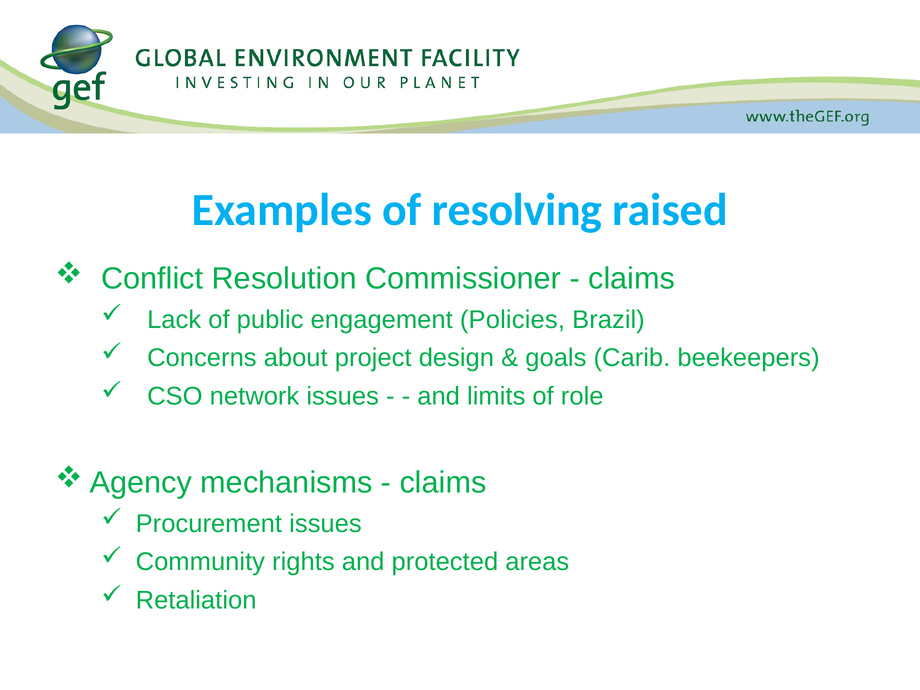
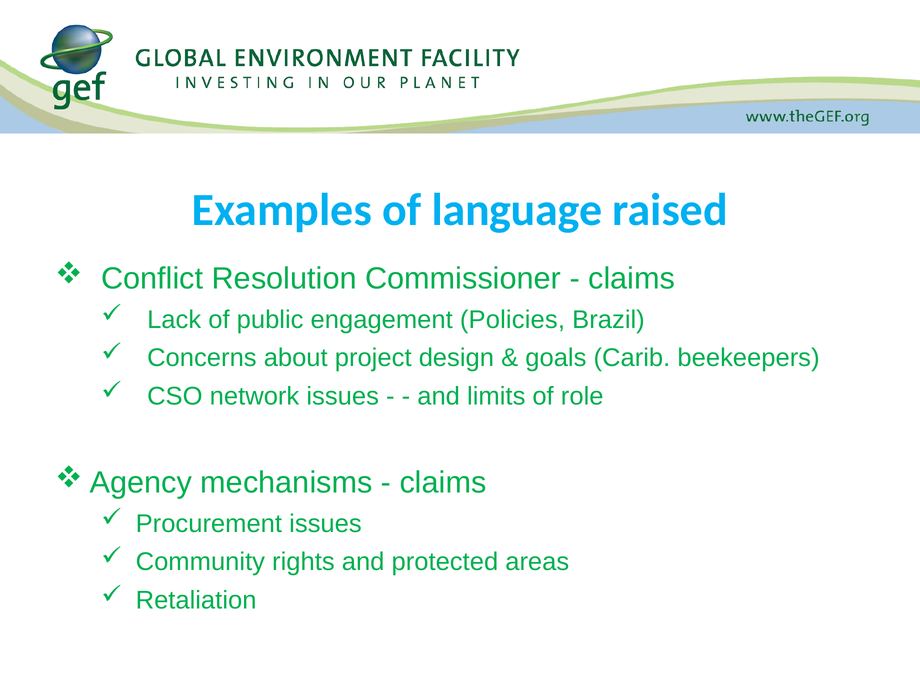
resolving: resolving -> language (517, 210)
